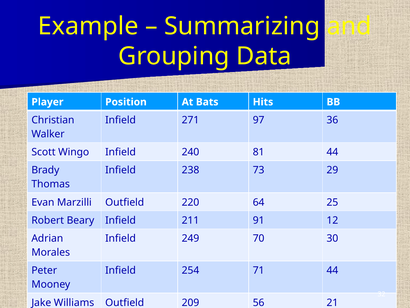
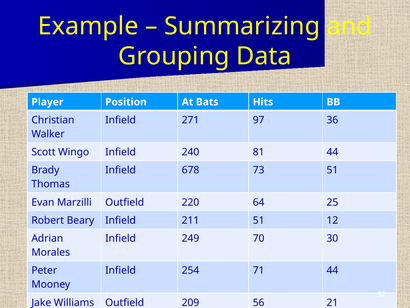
238: 238 -> 678 (191, 170)
73 29: 29 -> 51 (332, 170)
211 91: 91 -> 51 (259, 220)
